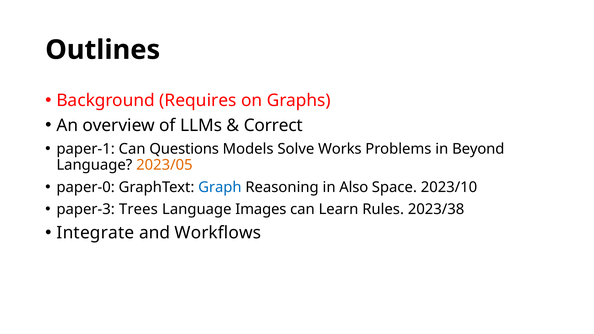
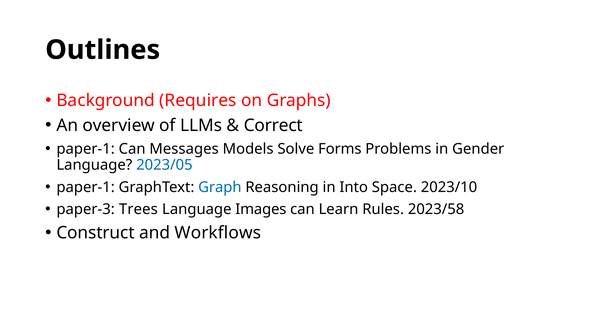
Questions: Questions -> Messages (184, 149)
Works: Works -> Forms (340, 149)
Beyond: Beyond -> Gender (478, 149)
2023/05 colour: orange -> blue (164, 165)
paper-0: paper-0 -> paper-1 (86, 187)
Also: Also -> Into (354, 187)
2023/38: 2023/38 -> 2023/58 (436, 209)
Integrate: Integrate -> Construct (96, 233)
